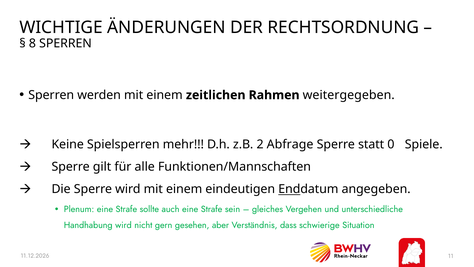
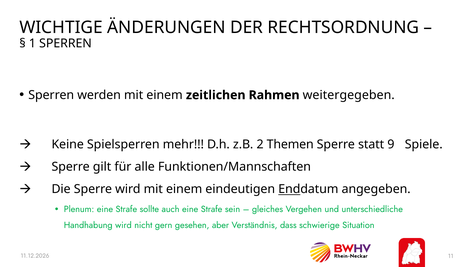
8: 8 -> 1 (32, 44)
Abfrage: Abfrage -> Themen (290, 144)
0: 0 -> 9 (391, 144)
